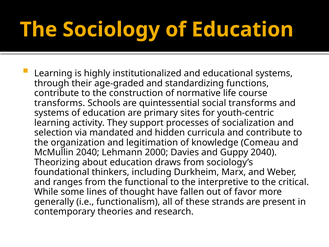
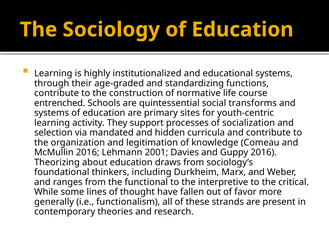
transforms: transforms -> entrenched (60, 103)
McMullin 2040: 2040 -> 2016 (88, 152)
2000: 2000 -> 2001 (156, 152)
Guppy 2040: 2040 -> 2016 (264, 152)
